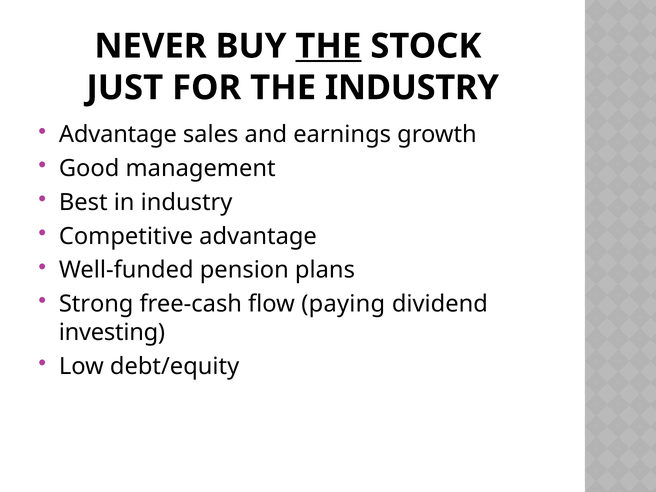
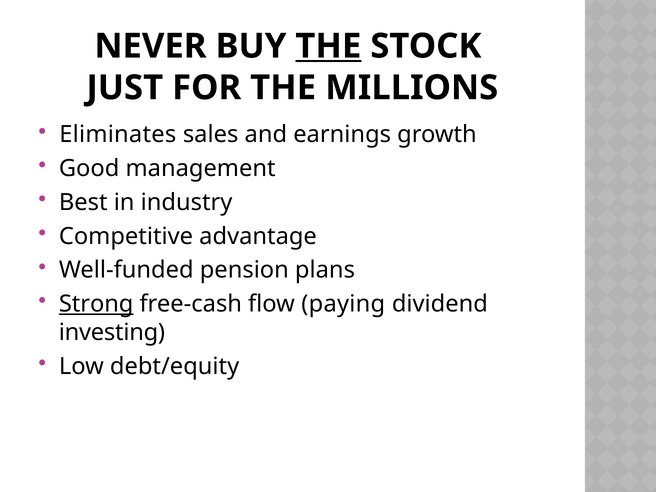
THE INDUSTRY: INDUSTRY -> MILLIONS (412, 88)
Advantage: Advantage -> Eliminates (118, 135)
Strong underline: none -> present (96, 304)
